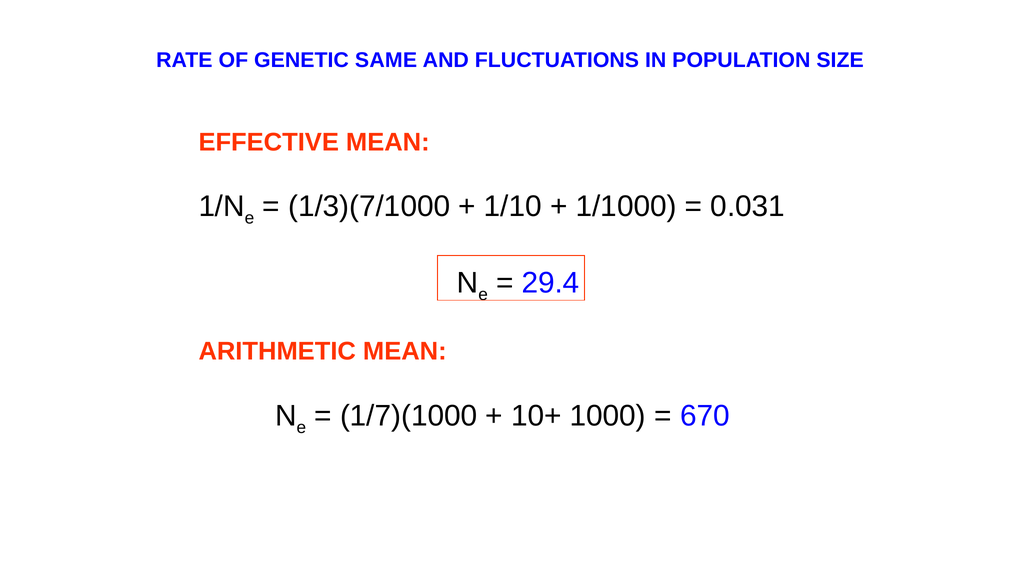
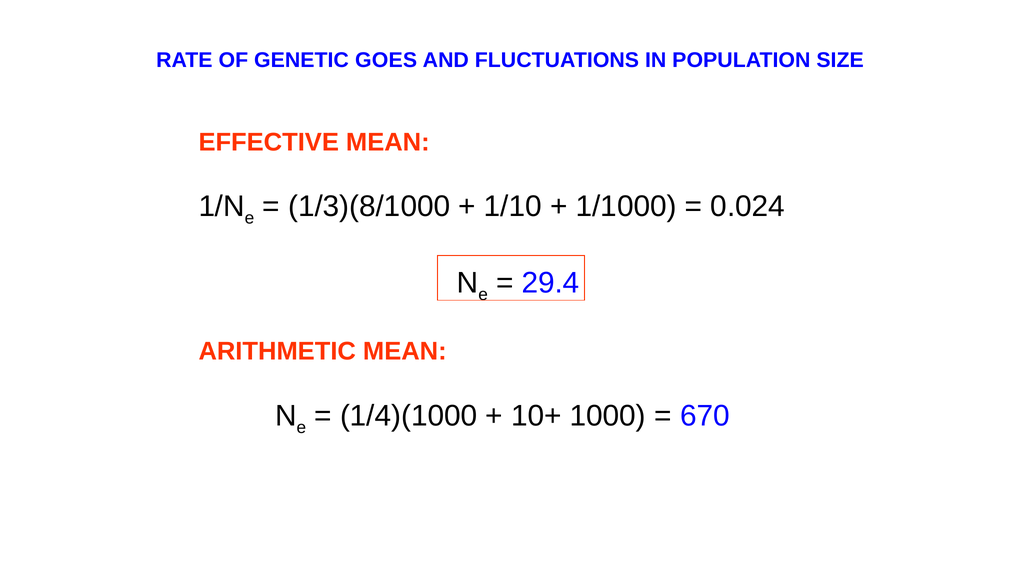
SAME: SAME -> GOES (386, 60)
1/3)(7/1000: 1/3)(7/1000 -> 1/3)(8/1000 (369, 206)
0.031: 0.031 -> 0.024 (748, 206)
1/7)(1000: 1/7)(1000 -> 1/4)(1000 (409, 416)
